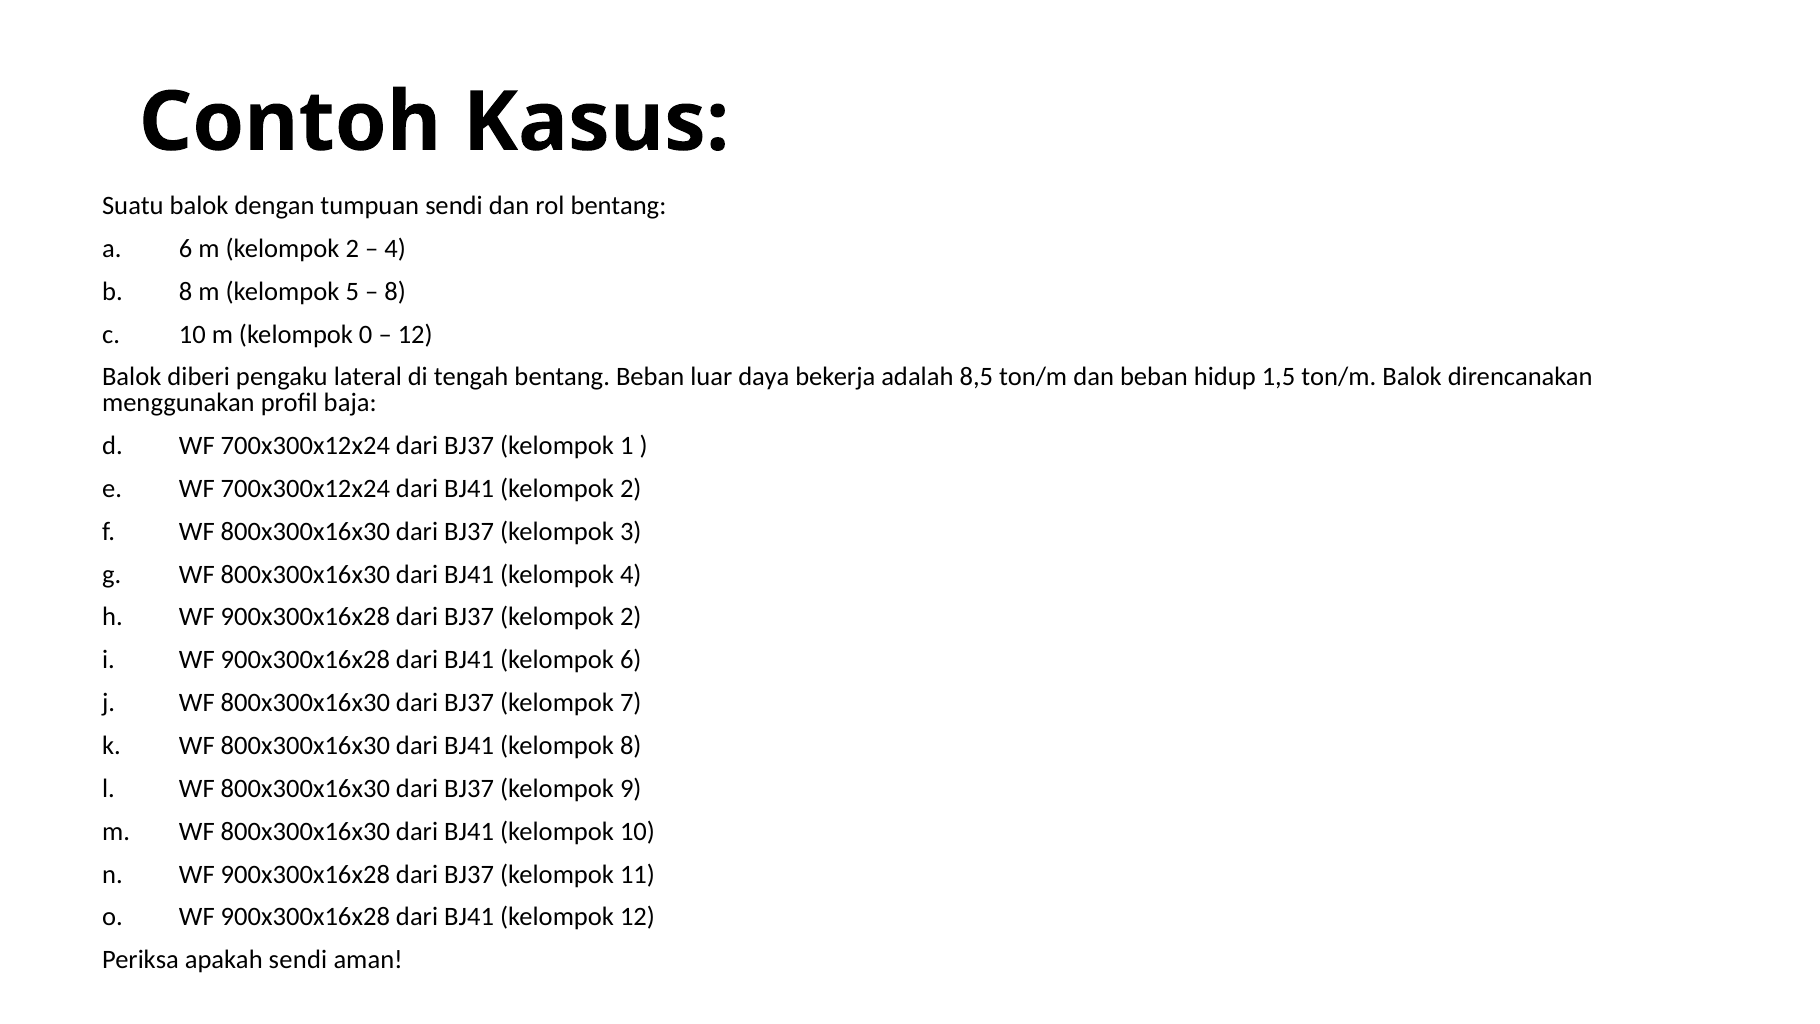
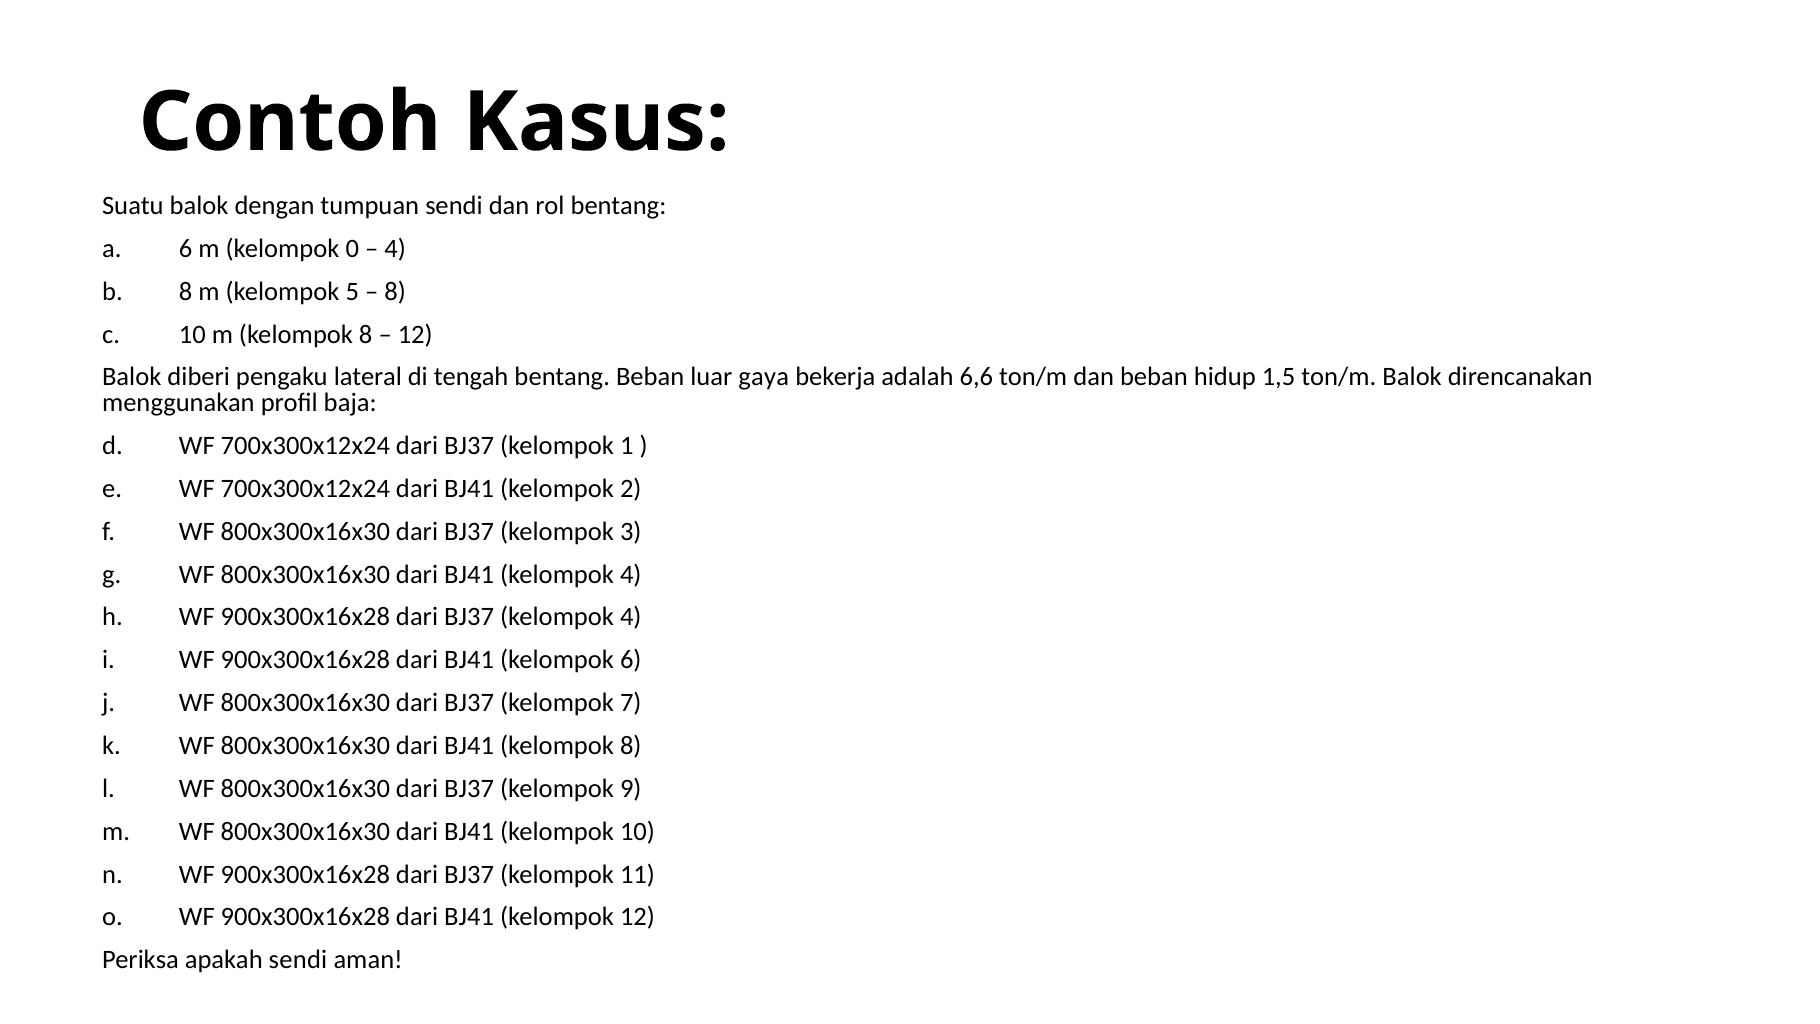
m kelompok 2: 2 -> 0 (352, 249)
m kelompok 0: 0 -> 8 (366, 334)
daya: daya -> gaya (764, 377)
8,5: 8,5 -> 6,6 (976, 377)
BJ37 kelompok 2: 2 -> 4 (631, 617)
